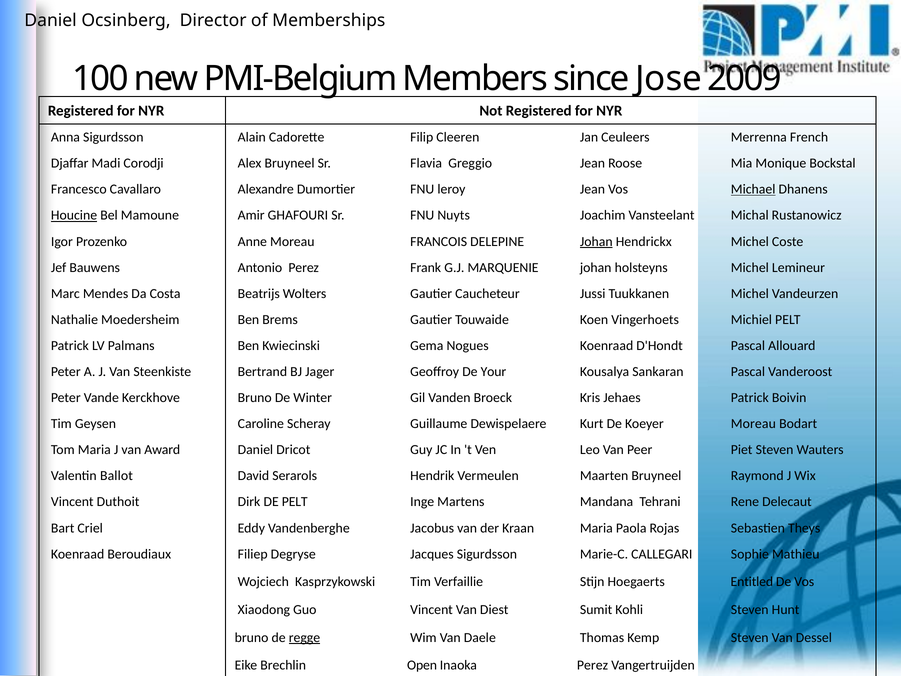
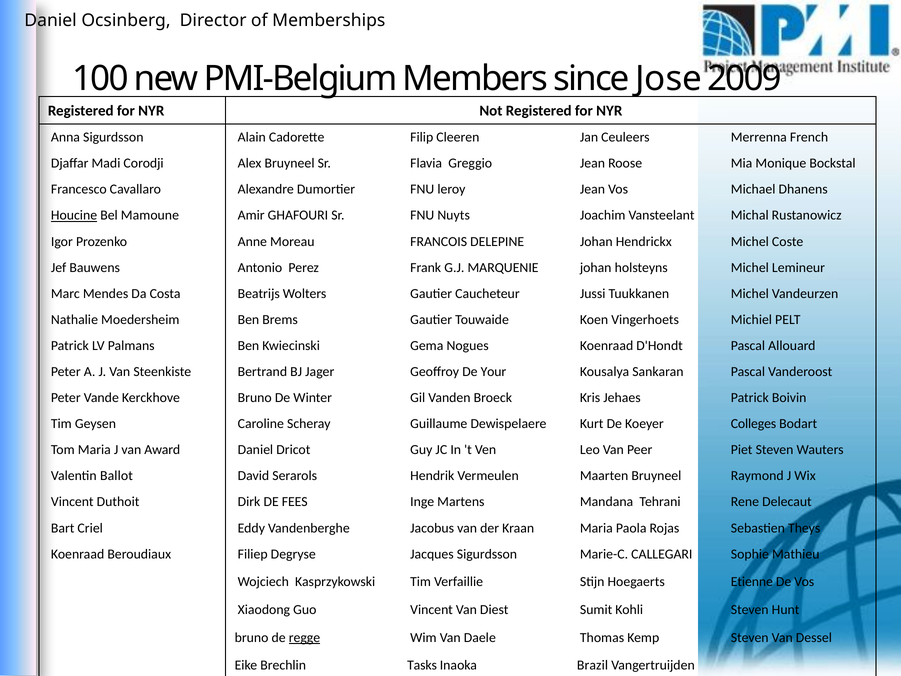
Michael underline: present -> none (753, 189)
Johan underline: present -> none (596, 241)
Koeyer Moreau: Moreau -> Colleges (753, 424)
DE PELT: PELT -> FEES (295, 502)
Entitled: Entitled -> Etienne (752, 582)
Open: Open -> Tasks (422, 665)
Inaoka Perez: Perez -> Brazil (592, 665)
